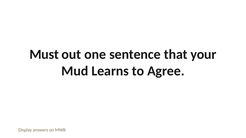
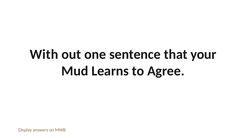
Must: Must -> With (44, 54)
